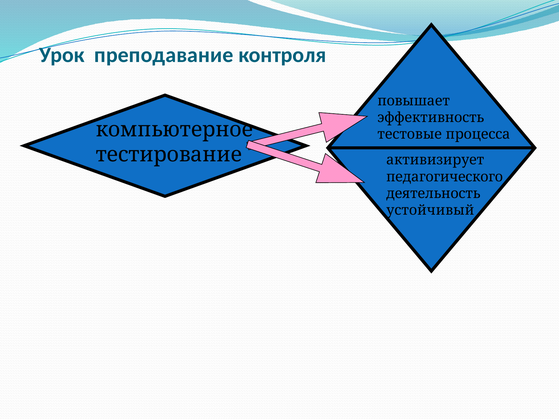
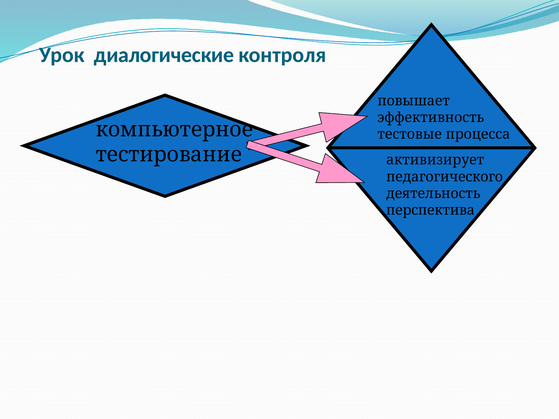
преподавание: преподавание -> диалогические (164, 55)
устойчивый: устойчивый -> перспектива (430, 210)
